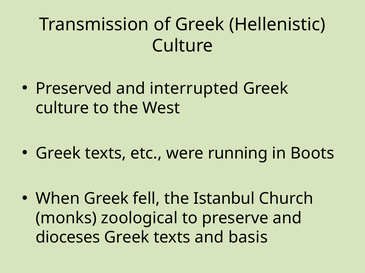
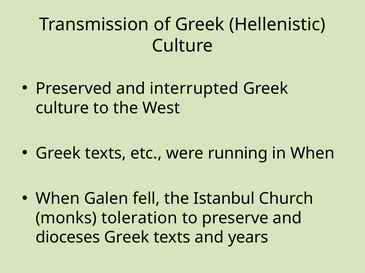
in Boots: Boots -> When (312, 154)
When Greek: Greek -> Galen (106, 199)
zoological: zoological -> toleration (139, 219)
basis: basis -> years (248, 238)
